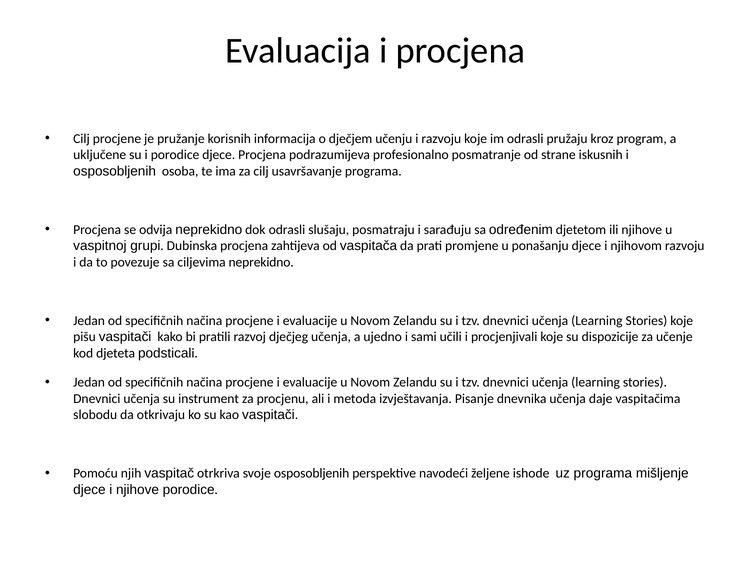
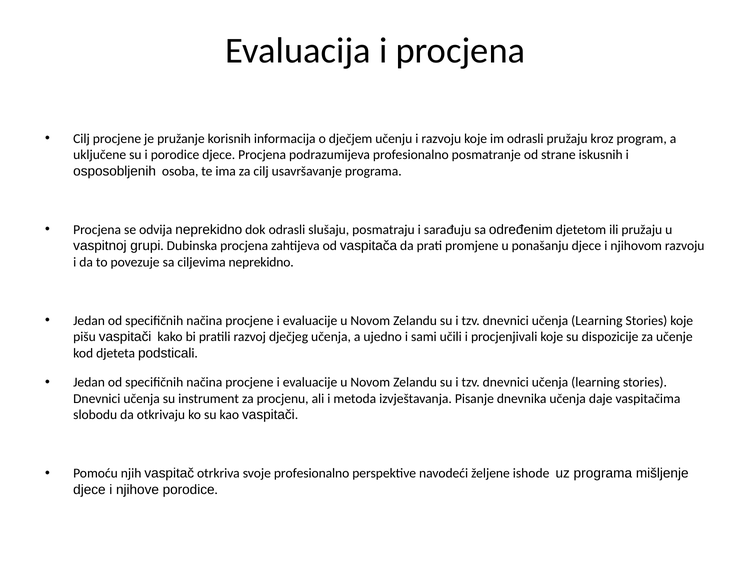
ili njihove: njihove -> pružaju (642, 230)
svoje osposobljenih: osposobljenih -> profesionalno (312, 474)
